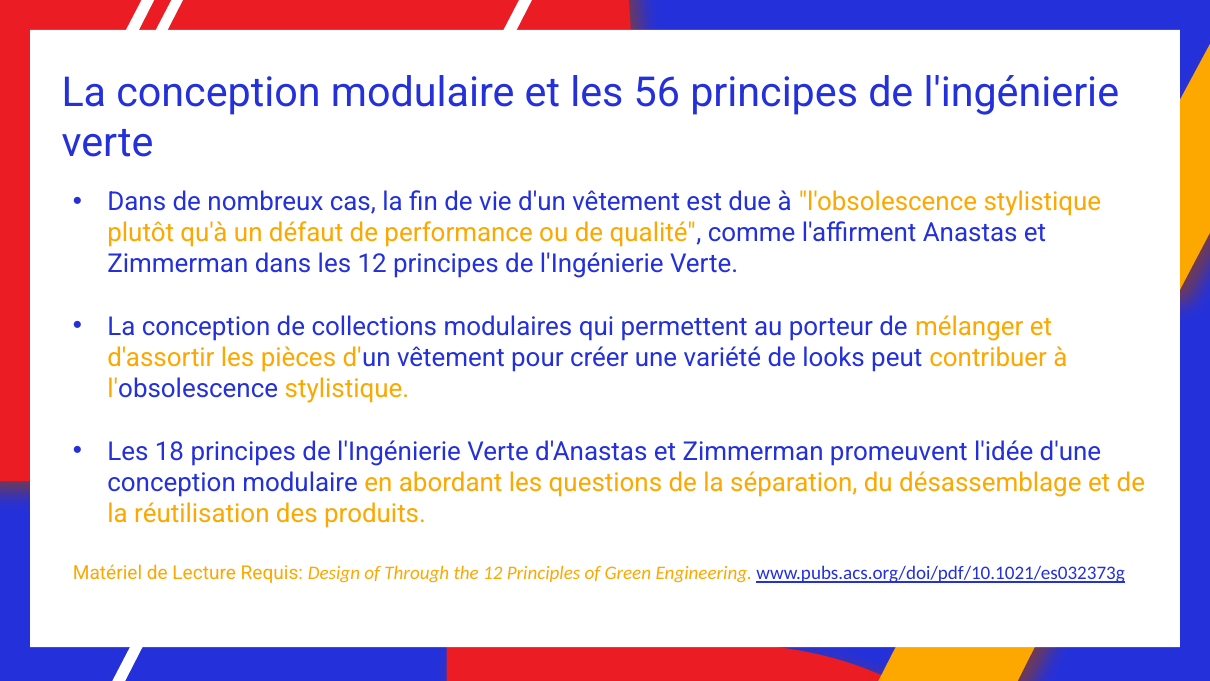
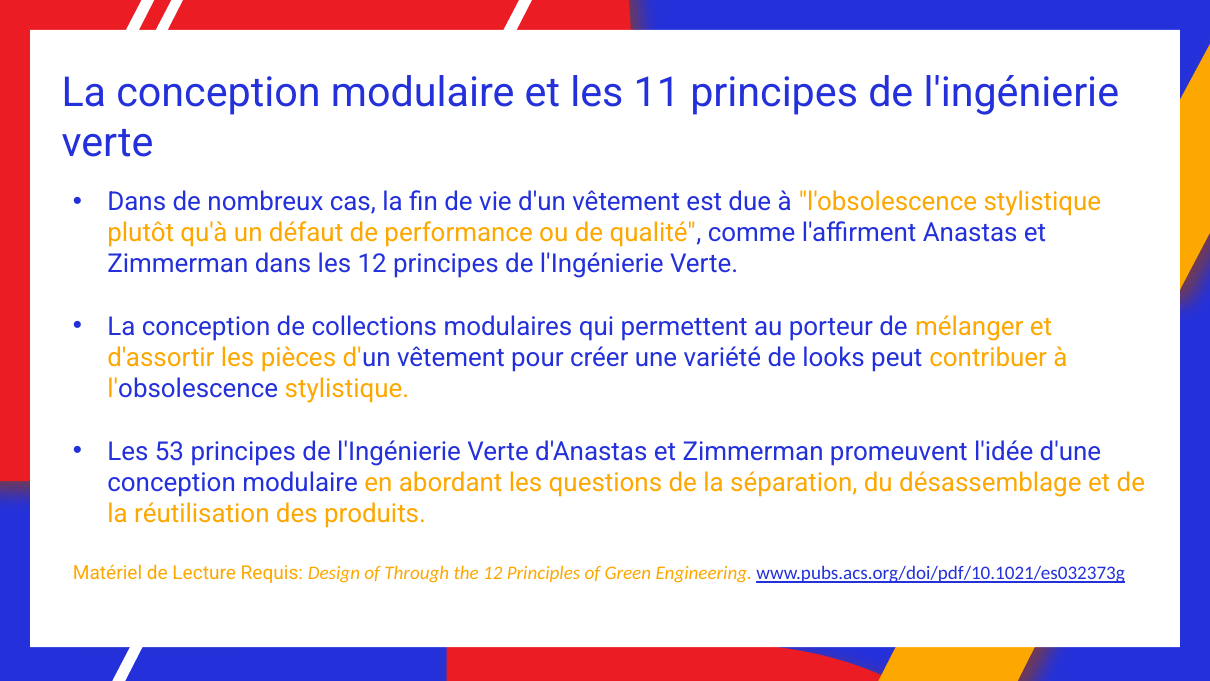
56: 56 -> 11 (657, 93)
18: 18 -> 53 (169, 451)
